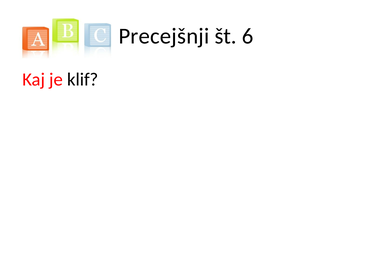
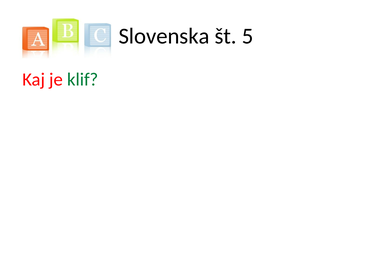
Precejšnji: Precejšnji -> Slovenska (164, 36)
6: 6 -> 5 (248, 36)
klif colour: black -> green (83, 79)
